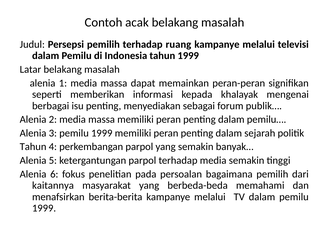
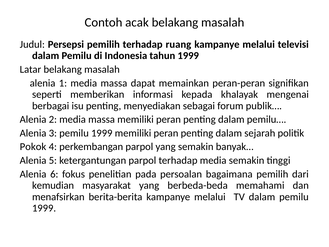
Tahun: Tahun -> Pokok (33, 147)
kaitannya: kaitannya -> kemudian (53, 185)
